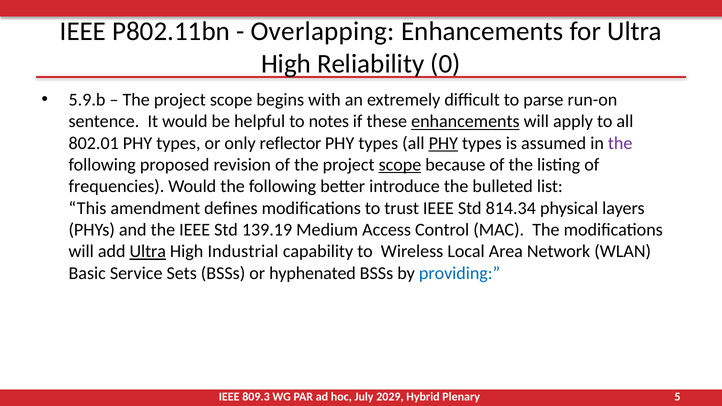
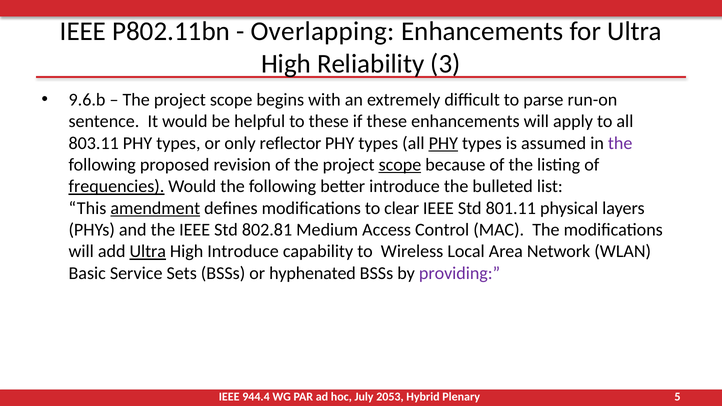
0: 0 -> 3 (446, 64)
5.9.b: 5.9.b -> 9.6.b (87, 100)
to notes: notes -> these (329, 122)
enhancements underline: present -> none (465, 122)
802.01: 802.01 -> 803.11 (94, 143)
frequencies underline: none -> present (116, 187)
amendment underline: none -> present (155, 208)
trust: trust -> clear (402, 208)
814.34: 814.34 -> 801.11 (511, 208)
139.19: 139.19 -> 802.81 (267, 230)
High Industrial: Industrial -> Introduce (243, 252)
providing colour: blue -> purple (460, 273)
809.3: 809.3 -> 944.4 (256, 397)
2029: 2029 -> 2053 (390, 397)
